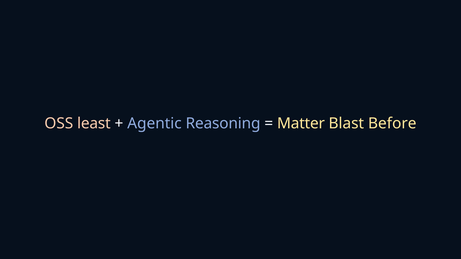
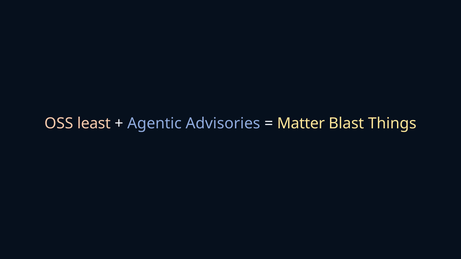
Reasoning: Reasoning -> Advisories (223, 123)
Before: Before -> Things (392, 123)
